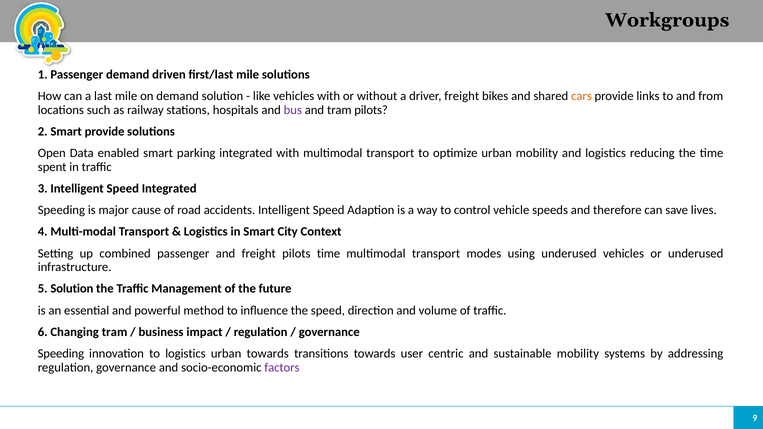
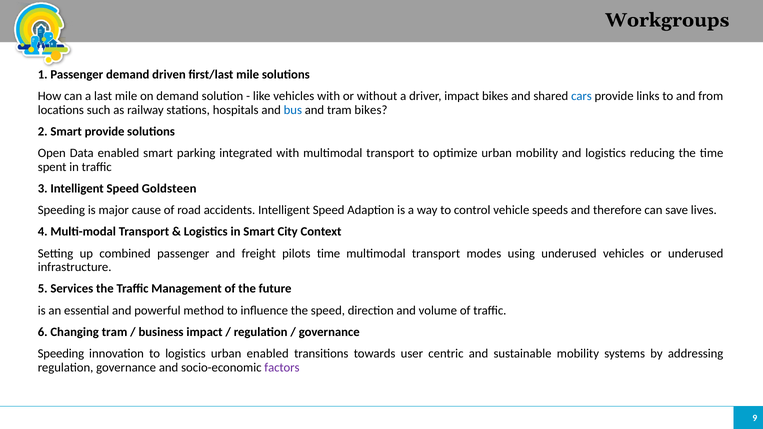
driver freight: freight -> impact (462, 96)
cars colour: orange -> blue (581, 96)
bus colour: purple -> blue (293, 110)
tram pilots: pilots -> bikes (371, 110)
Speed Integrated: Integrated -> Goldsteen (169, 189)
5 Solution: Solution -> Services (72, 289)
urban towards: towards -> enabled (268, 354)
